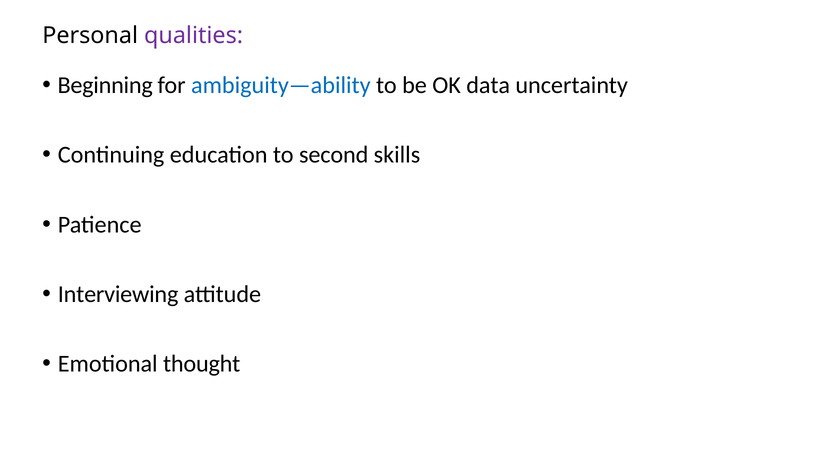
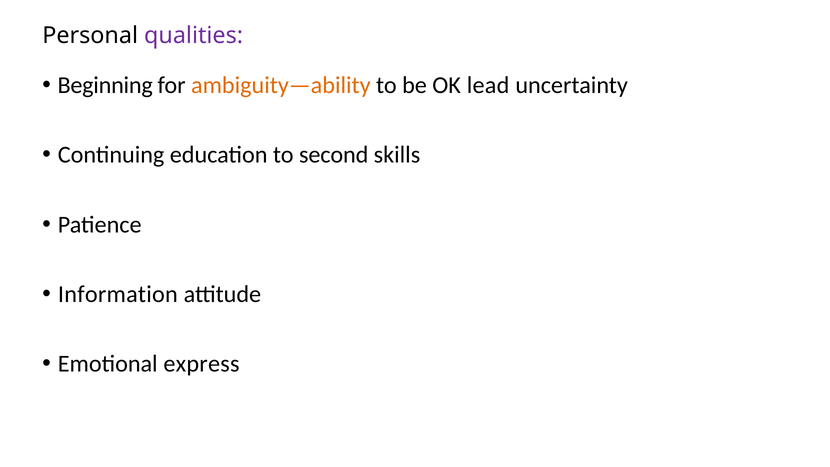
ambiguity—ability colour: blue -> orange (281, 85)
data: data -> lead (488, 85)
Interviewing: Interviewing -> Information (118, 294)
thought: thought -> express (201, 364)
